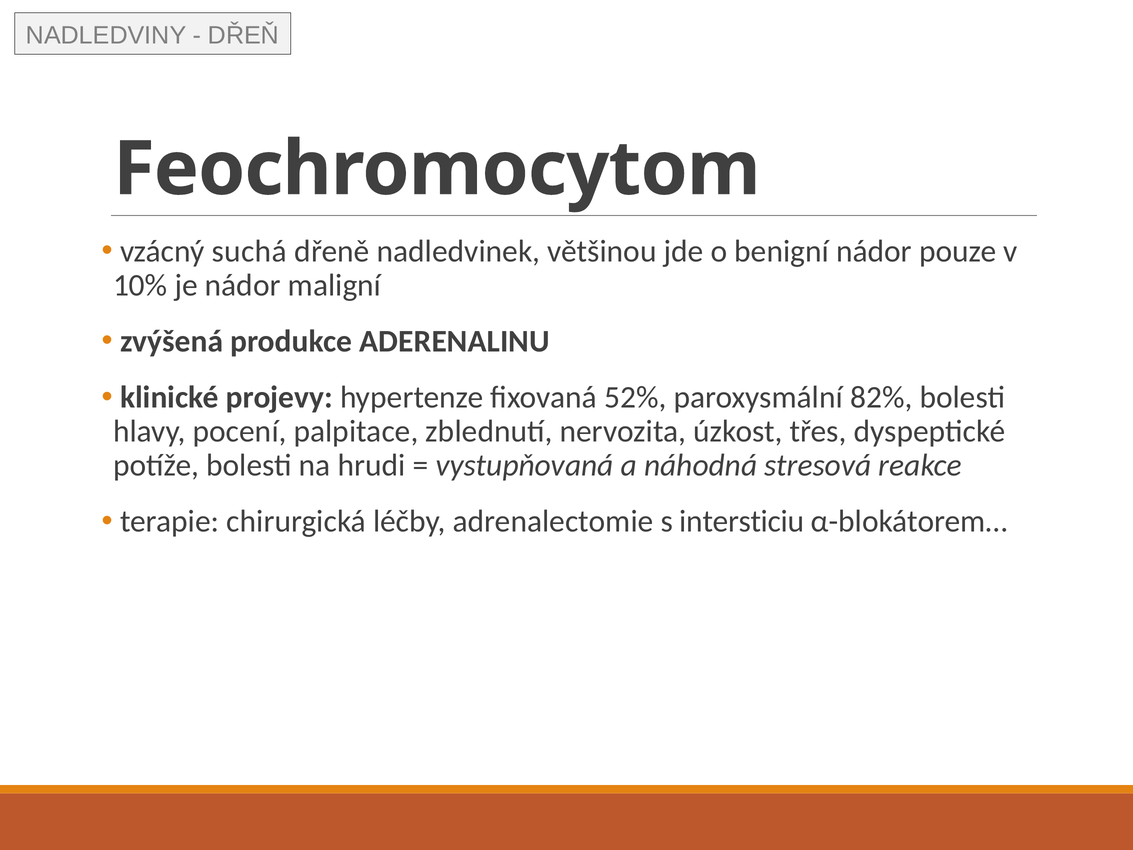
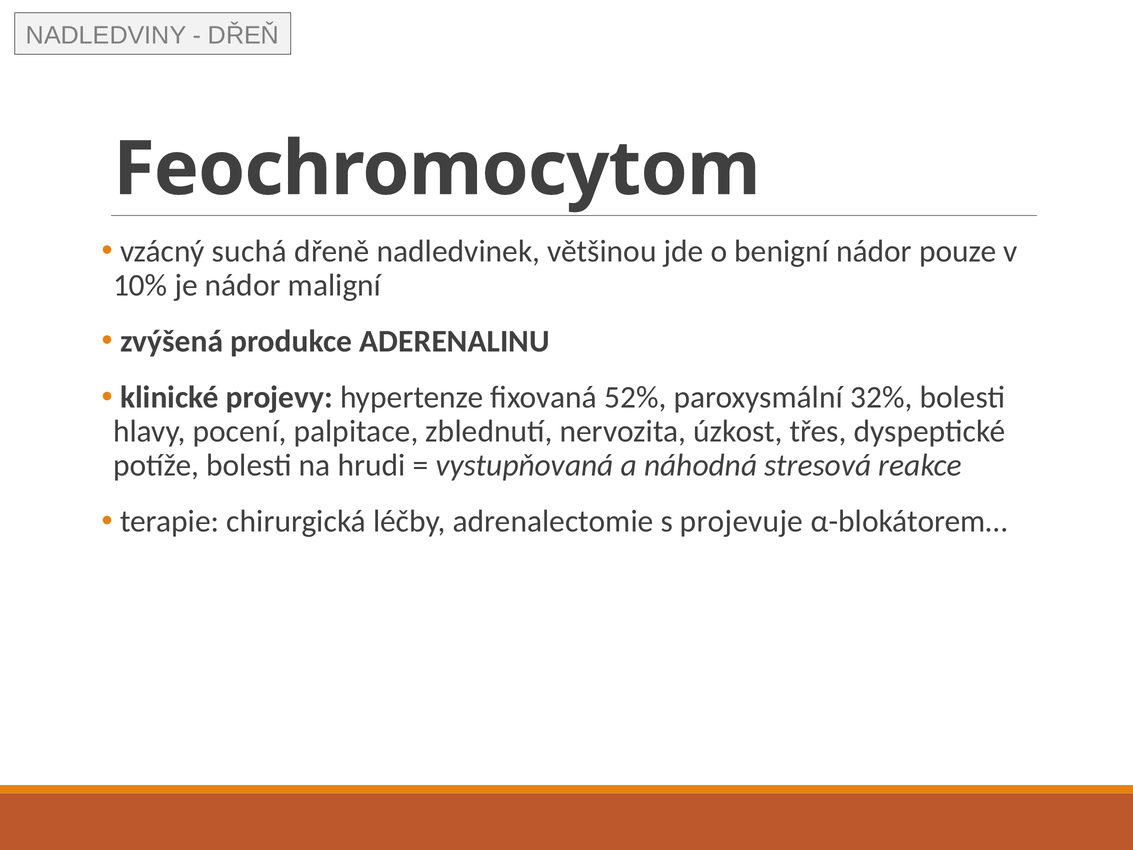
82%: 82% -> 32% (881, 397)
intersticiu: intersticiu -> projevuje (742, 521)
